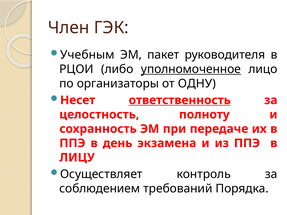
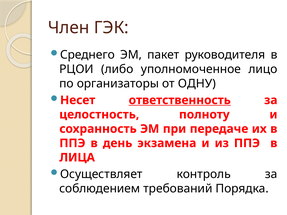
Учебным: Учебным -> Среднего (87, 55)
уполномоченное underline: present -> none (191, 69)
ЛИЦУ: ЛИЦУ -> ЛИЦА (77, 158)
